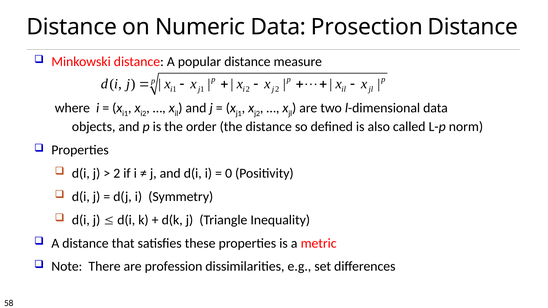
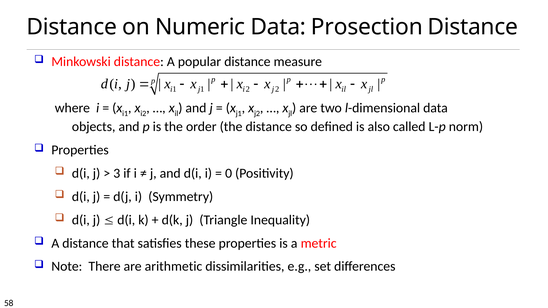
2: 2 -> 3 (117, 173)
profession: profession -> arithmetic (174, 267)
